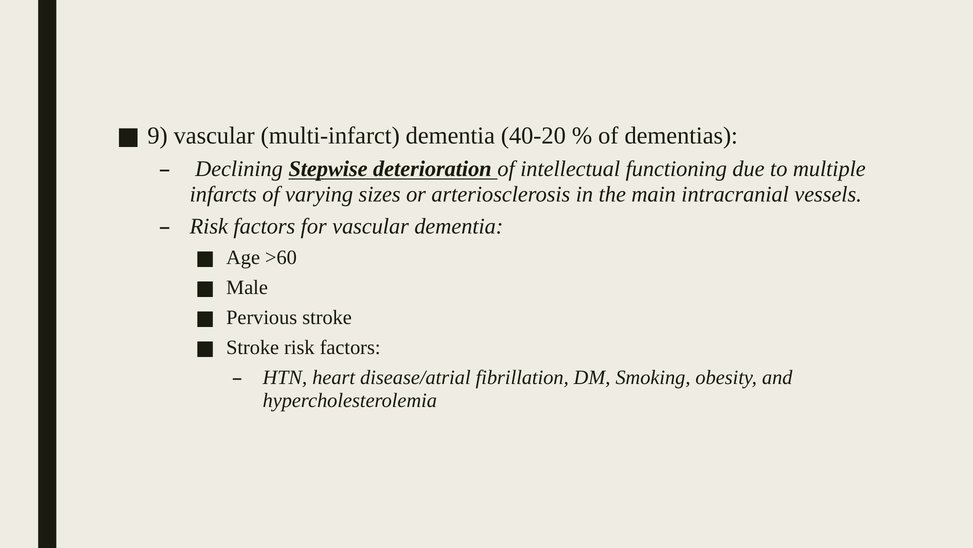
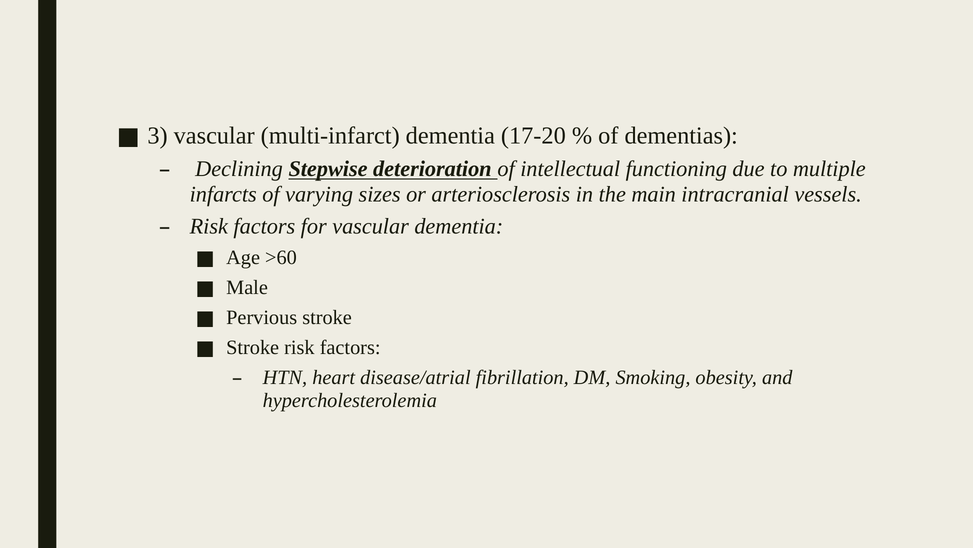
9: 9 -> 3 (158, 136)
40-20: 40-20 -> 17-20 (533, 136)
